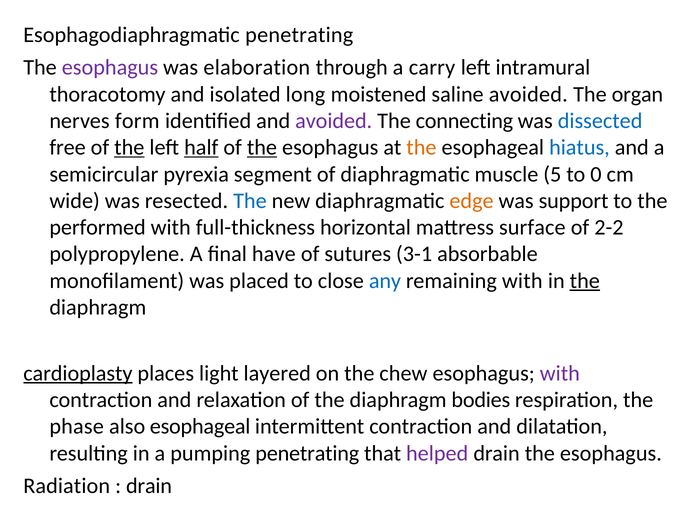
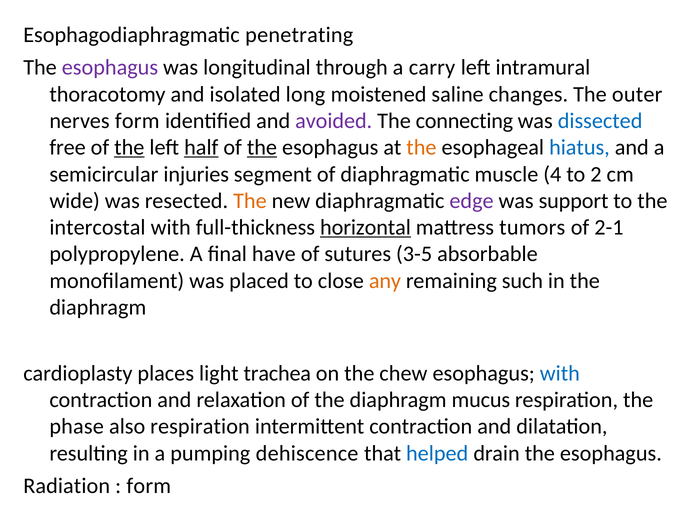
elaboration: elaboration -> longitudinal (257, 68)
saline avoided: avoided -> changes (528, 94)
organ: organ -> outer (637, 94)
pyrexia: pyrexia -> injuries (196, 174)
5: 5 -> 4 (552, 174)
0: 0 -> 2 (596, 174)
The colour: blue -> orange (250, 201)
edge colour: orange -> purple (472, 201)
performed: performed -> intercostal (97, 227)
horizontal underline: none -> present (365, 227)
surface: surface -> tumors (532, 227)
2-2: 2-2 -> 2-1 (609, 227)
3-1: 3-1 -> 3-5 (414, 254)
any colour: blue -> orange (385, 281)
remaining with: with -> such (522, 281)
the underline: present -> none (585, 281)
cardioplasty underline: present -> none (78, 373)
layered: layered -> trachea (277, 373)
with colour: purple -> blue (560, 373)
bodies: bodies -> mucus (481, 400)
also esophageal: esophageal -> respiration (200, 427)
pumping penetrating: penetrating -> dehiscence (307, 453)
helped colour: purple -> blue (437, 453)
drain: drain -> form (149, 486)
